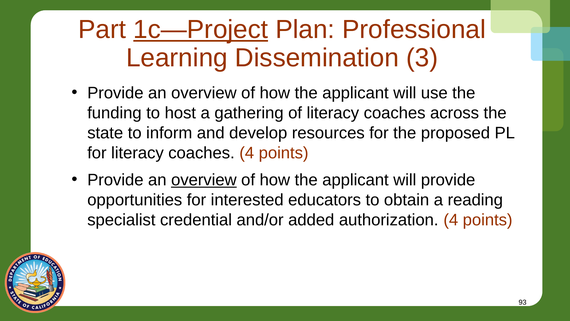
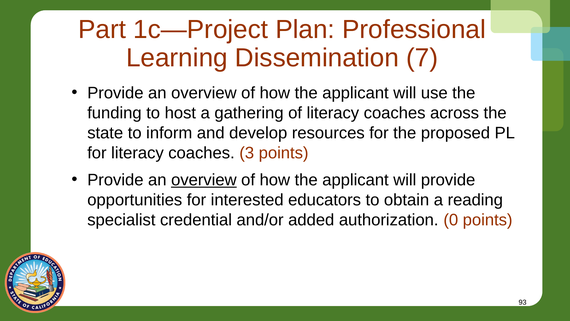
1c—Project underline: present -> none (201, 30)
3: 3 -> 7 (422, 58)
coaches 4: 4 -> 3 (247, 153)
authorization 4: 4 -> 0 (451, 220)
